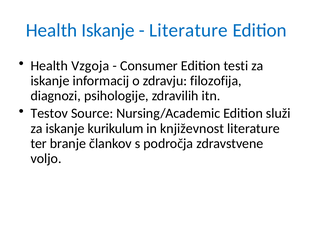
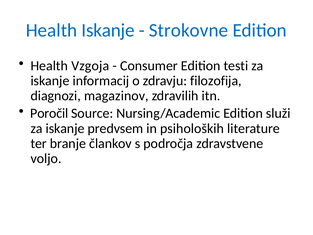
Literature: Literature -> Strokovne (189, 30)
psihologije: psihologije -> magazinov (116, 96)
Testov: Testov -> Poročil (49, 113)
kurikulum: kurikulum -> predvsem (116, 128)
književnost: književnost -> psiholoških (192, 128)
